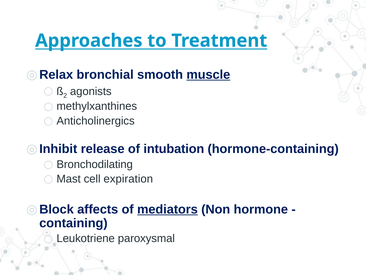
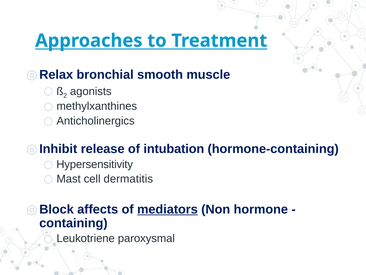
muscle underline: present -> none (208, 74)
Bronchodilating: Bronchodilating -> Hypersensitivity (95, 164)
expiration: expiration -> dermatitis (128, 179)
